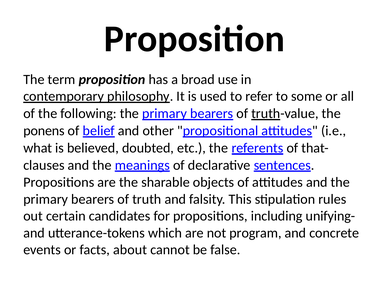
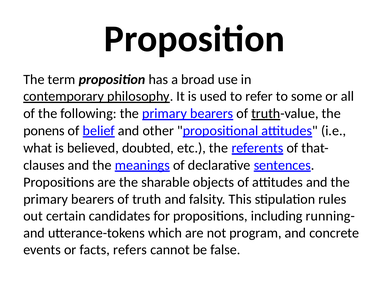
unifying-: unifying- -> running- (330, 216)
about: about -> refers (130, 250)
